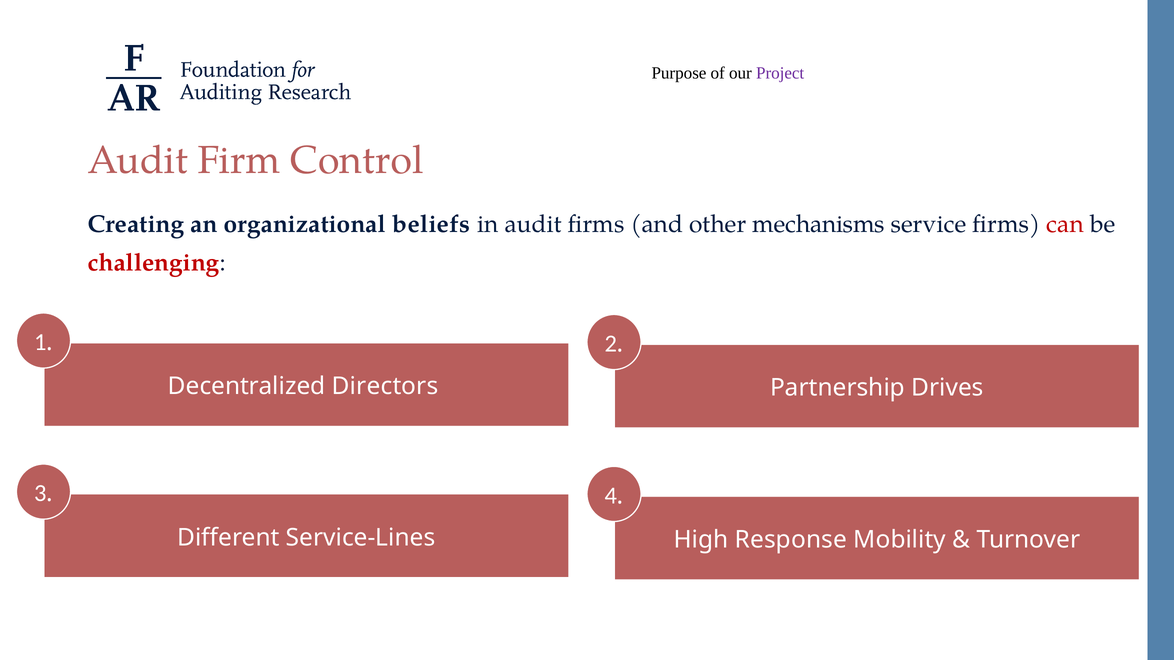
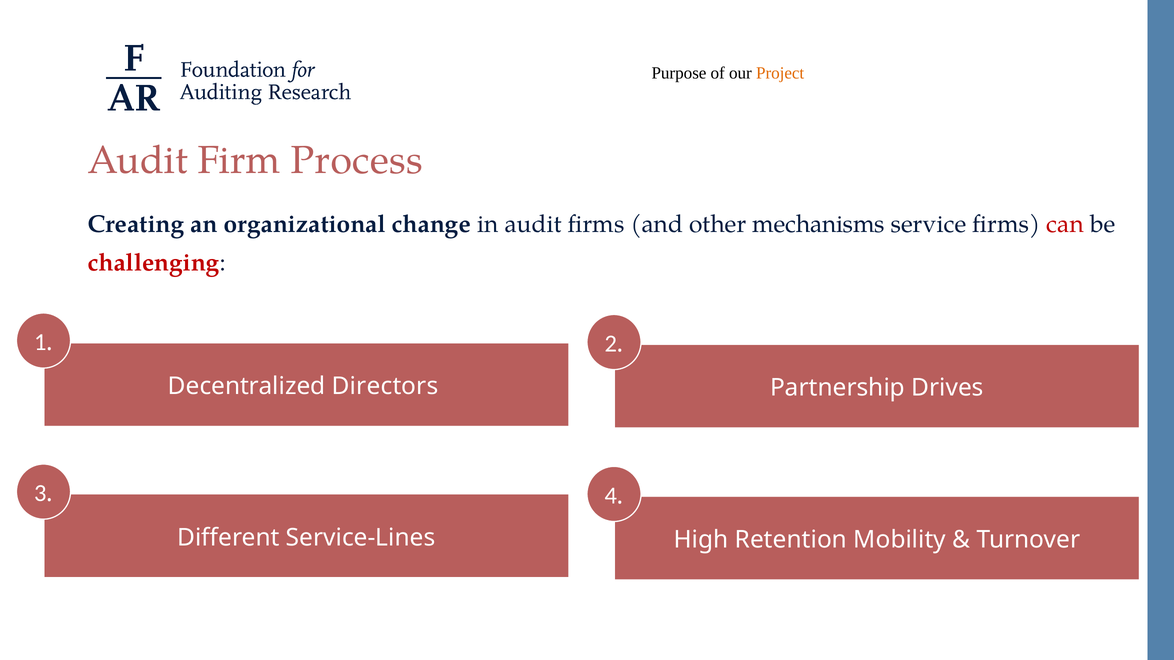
Project colour: purple -> orange (780, 73)
Control: Control -> Process (357, 161)
beliefs: beliefs -> change (431, 224)
Response: Response -> Retention (791, 540)
